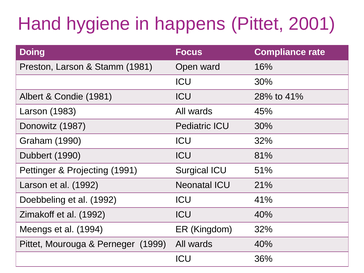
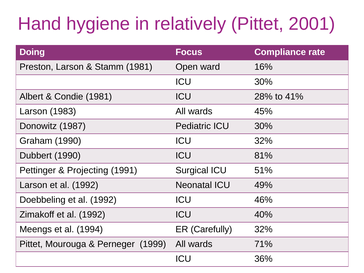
happens: happens -> relatively (190, 24)
21%: 21% -> 49% (263, 185)
ICU 41%: 41% -> 46% (263, 200)
Kingdom: Kingdom -> Carefully (211, 229)
wards 40%: 40% -> 71% (263, 244)
